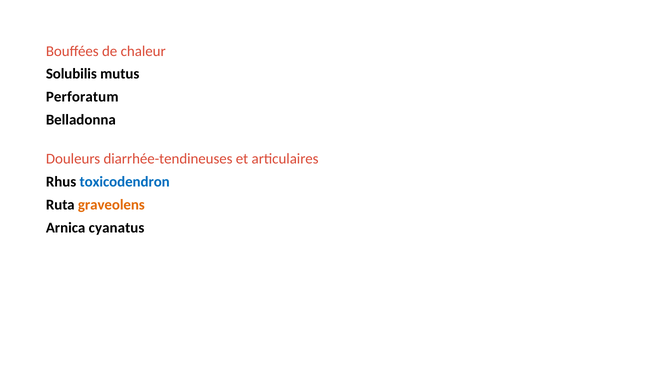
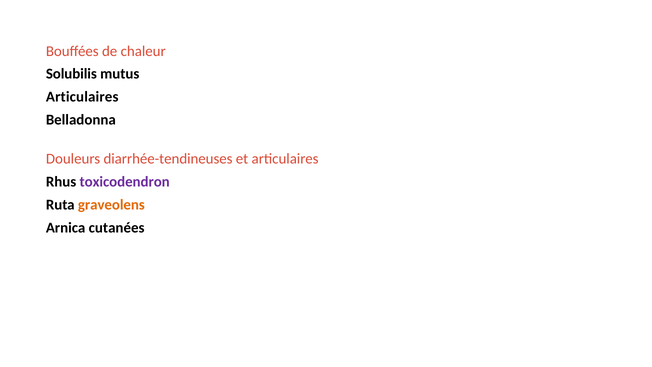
Perforatum: Perforatum -> Articulaires (82, 97)
toxicodendron colour: blue -> purple (125, 182)
cyanatus: cyanatus -> cutanées (117, 228)
